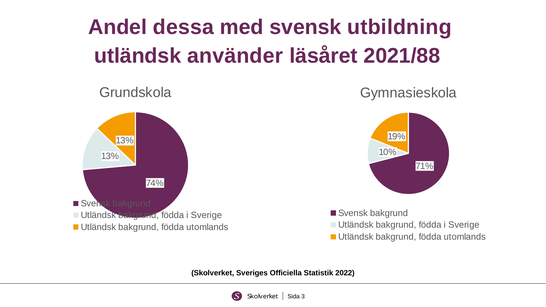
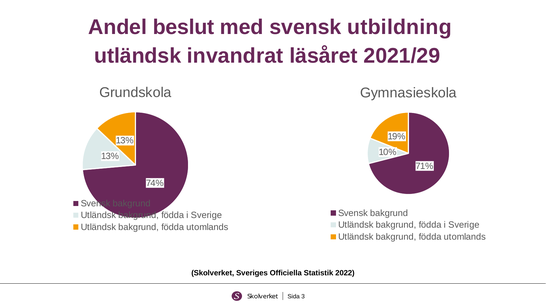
dessa: dessa -> beslut (184, 27)
använder: använder -> invandrat (235, 56)
2021/88: 2021/88 -> 2021/29 (402, 56)
